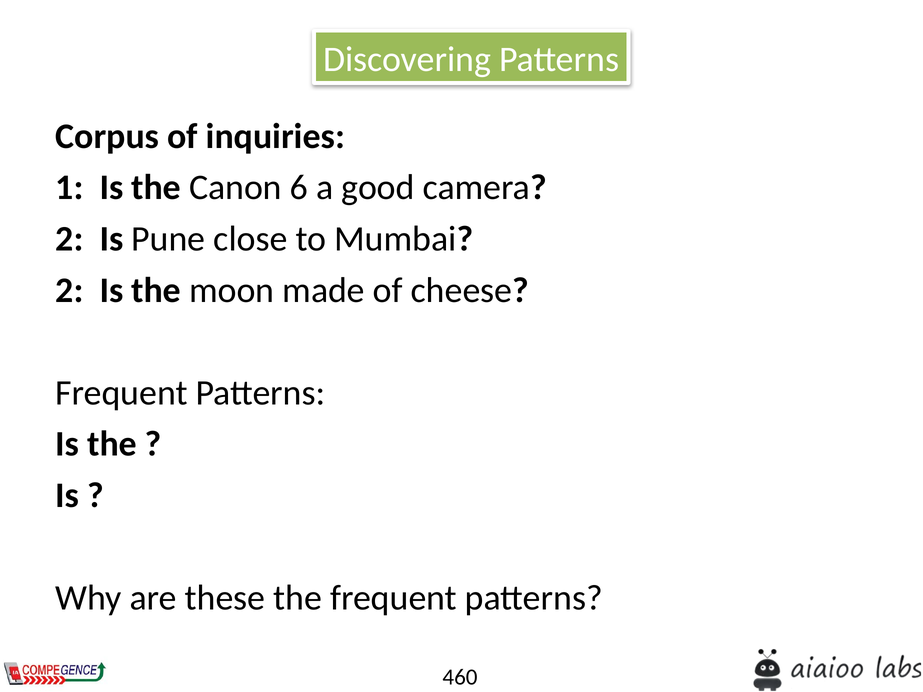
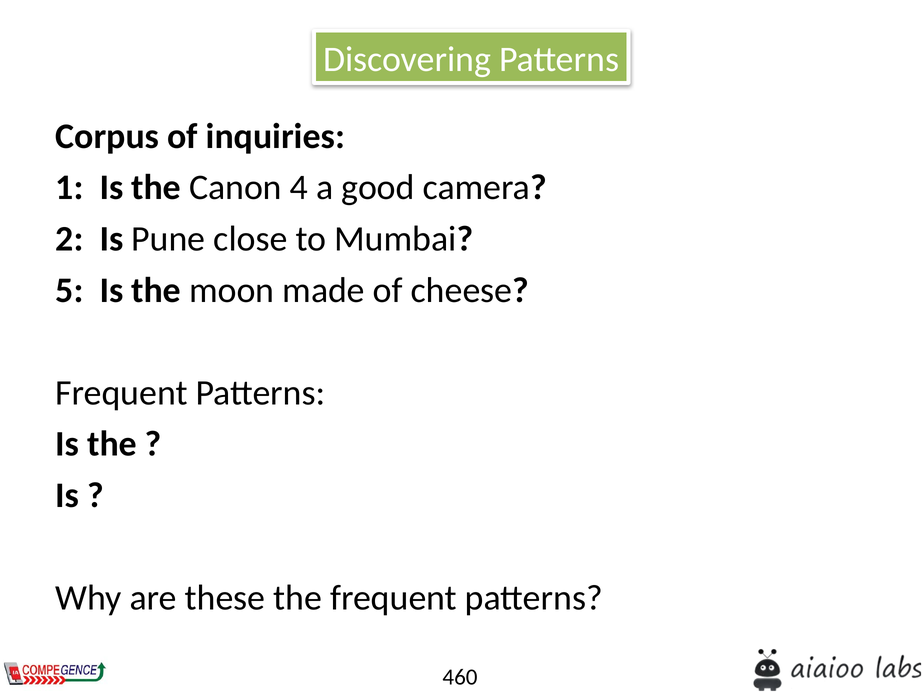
6: 6 -> 4 (299, 188)
2: 2 -> 5 (69, 290)
